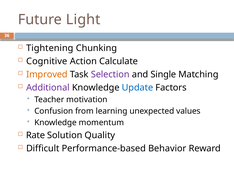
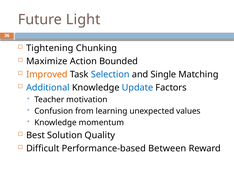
Cognitive: Cognitive -> Maximize (47, 61)
Calculate: Calculate -> Bounded (119, 61)
Selection colour: purple -> blue (110, 75)
Additional colour: purple -> blue (48, 88)
Rate: Rate -> Best (35, 136)
Behavior: Behavior -> Between (167, 149)
